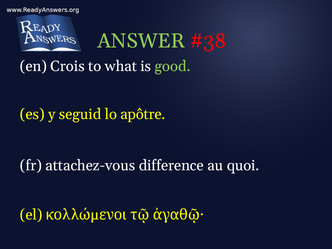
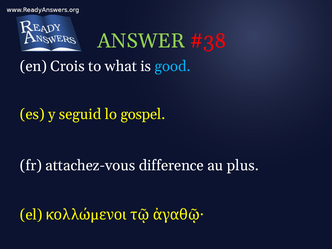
good colour: light green -> light blue (173, 66)
apôtre: apôtre -> gospel (143, 114)
quoi: quoi -> plus (243, 165)
